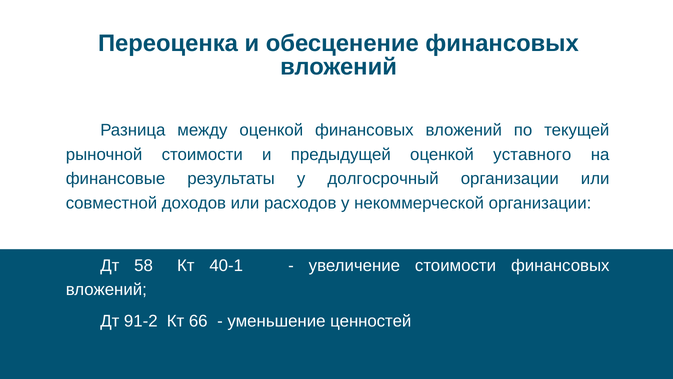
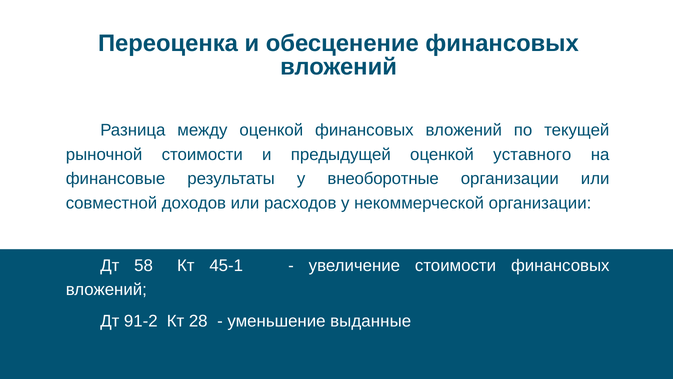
долгосрочный: долгосрочный -> внеоборотные (383, 179)
40-1: 40-1 -> 45-1 (226, 265)
66: 66 -> 28 (198, 321)
ценностей: ценностей -> выданные (371, 321)
